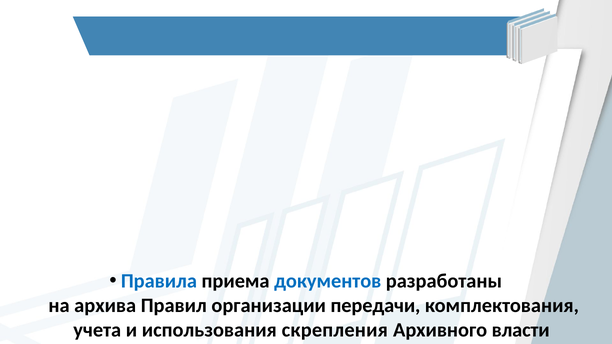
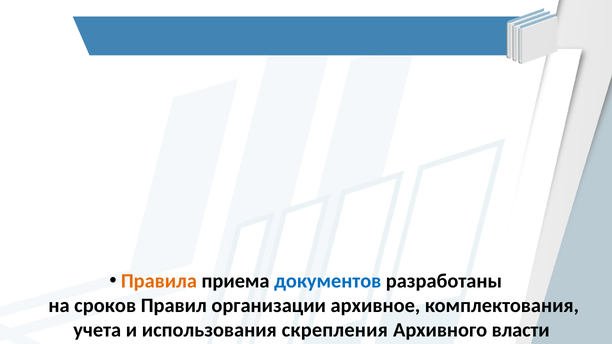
Правила colour: blue -> orange (159, 281)
архива: архива -> сроков (105, 306)
передачи: передачи -> архивное (375, 306)
